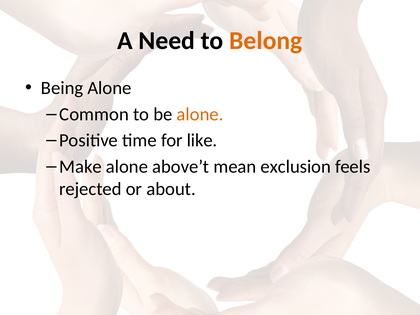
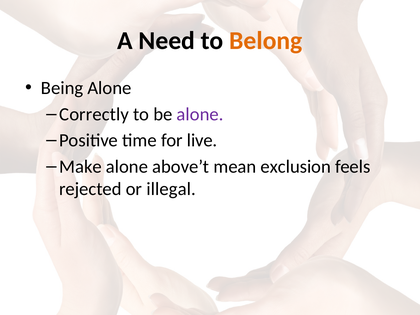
Common: Common -> Correctly (94, 114)
alone colour: orange -> purple (200, 114)
like: like -> live (202, 140)
about: about -> illegal (171, 189)
